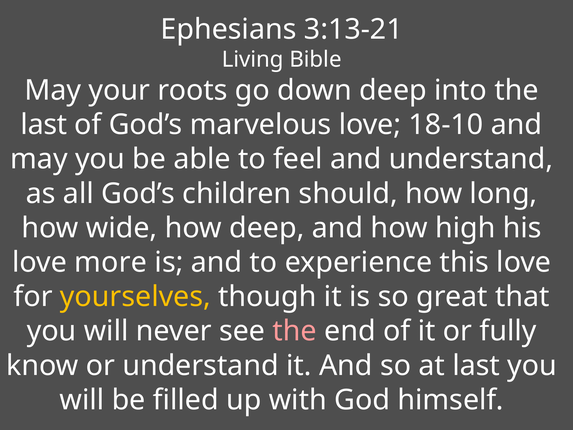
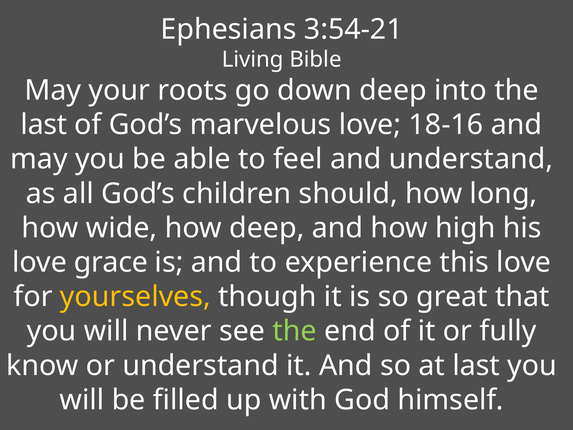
3:13-21: 3:13-21 -> 3:54-21 (353, 29)
18-10: 18-10 -> 18-16 (446, 125)
more: more -> grace (111, 262)
the colour: pink -> light green (295, 331)
